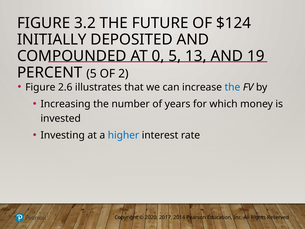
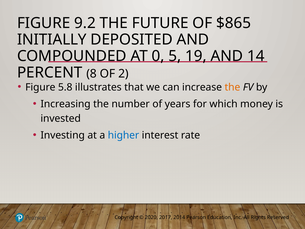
3.2: 3.2 -> 9.2 (85, 23)
$124: $124 -> $865 (234, 23)
13: 13 -> 19 (196, 56)
19: 19 -> 14 (256, 56)
PERCENT 5: 5 -> 8 (91, 74)
2.6: 2.6 -> 5.8 (65, 87)
the colour: blue -> orange (232, 87)
